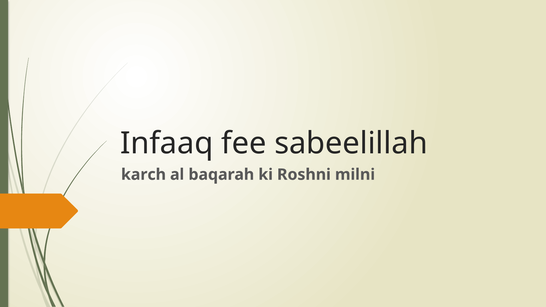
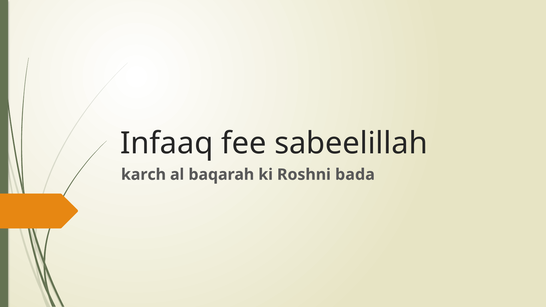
milni: milni -> bada (355, 175)
